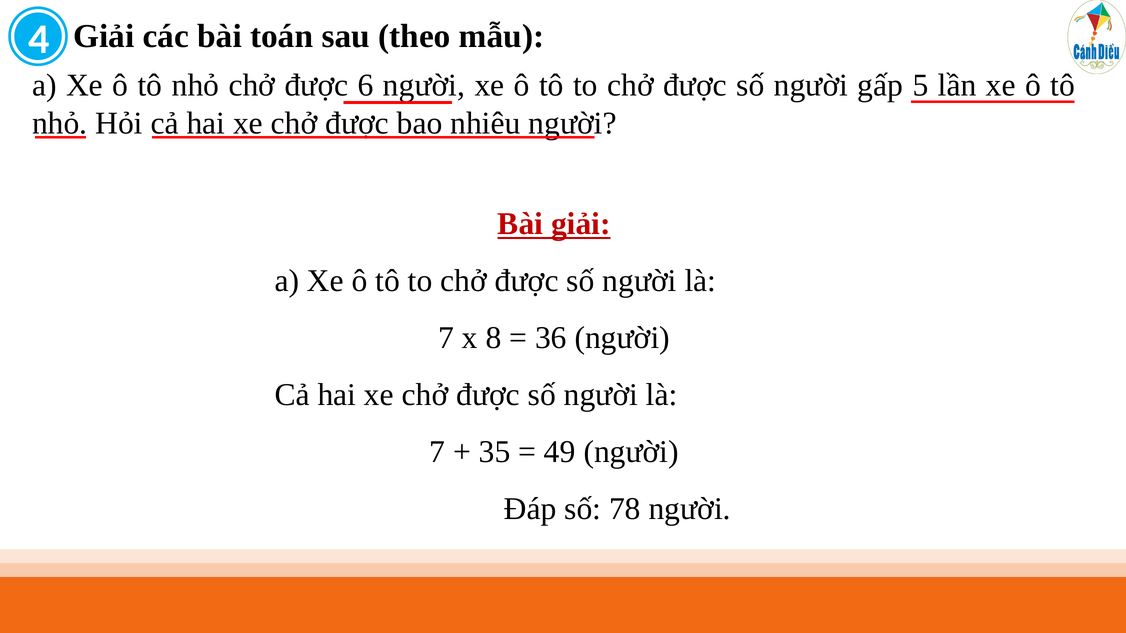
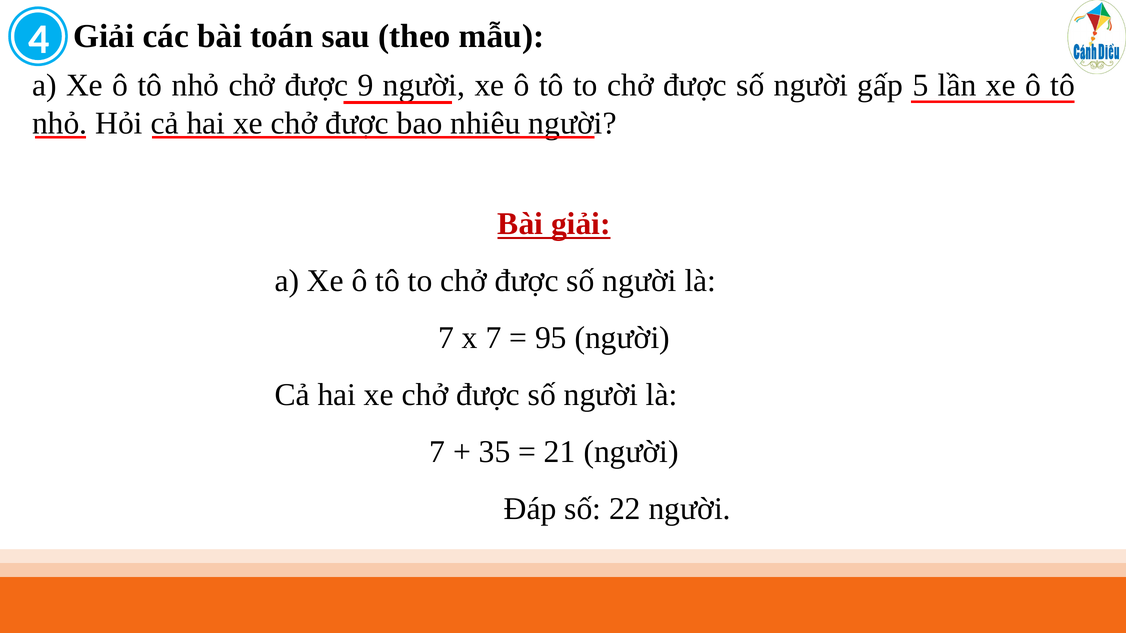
6: 6 -> 9 (366, 85)
x 8: 8 -> 7 (494, 338)
36: 36 -> 95 (551, 338)
49: 49 -> 21 (560, 452)
78: 78 -> 22 (625, 509)
